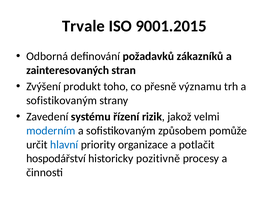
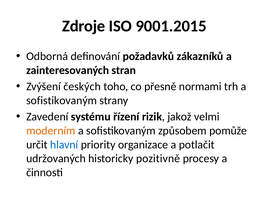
Trvale: Trvale -> Zdroje (84, 26)
produkt: produkt -> českých (82, 86)
významu: významu -> normami (200, 86)
moderním colour: blue -> orange (51, 130)
hospodářství: hospodářství -> udržovaných (56, 158)
